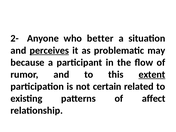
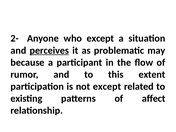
who better: better -> except (100, 38)
extent underline: present -> none (152, 74)
not certain: certain -> except (107, 86)
